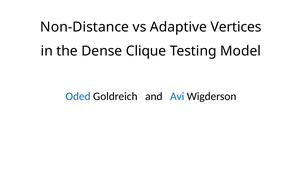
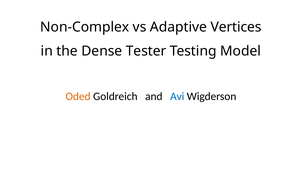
Non-Distance: Non-Distance -> Non-Complex (85, 27)
Clique: Clique -> Tester (146, 51)
Oded colour: blue -> orange (78, 96)
